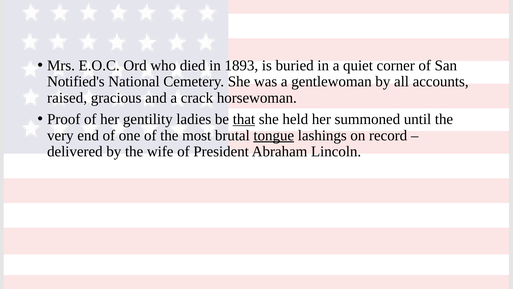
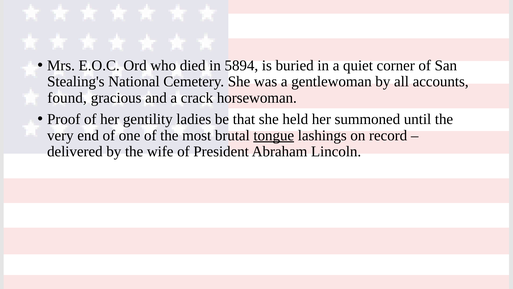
1893: 1893 -> 5894 (241, 65)
Notified's: Notified's -> Stealing's (76, 81)
raised: raised -> found (67, 98)
that underline: present -> none (244, 119)
